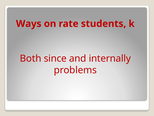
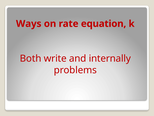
students: students -> equation (104, 24)
since: since -> write (55, 58)
